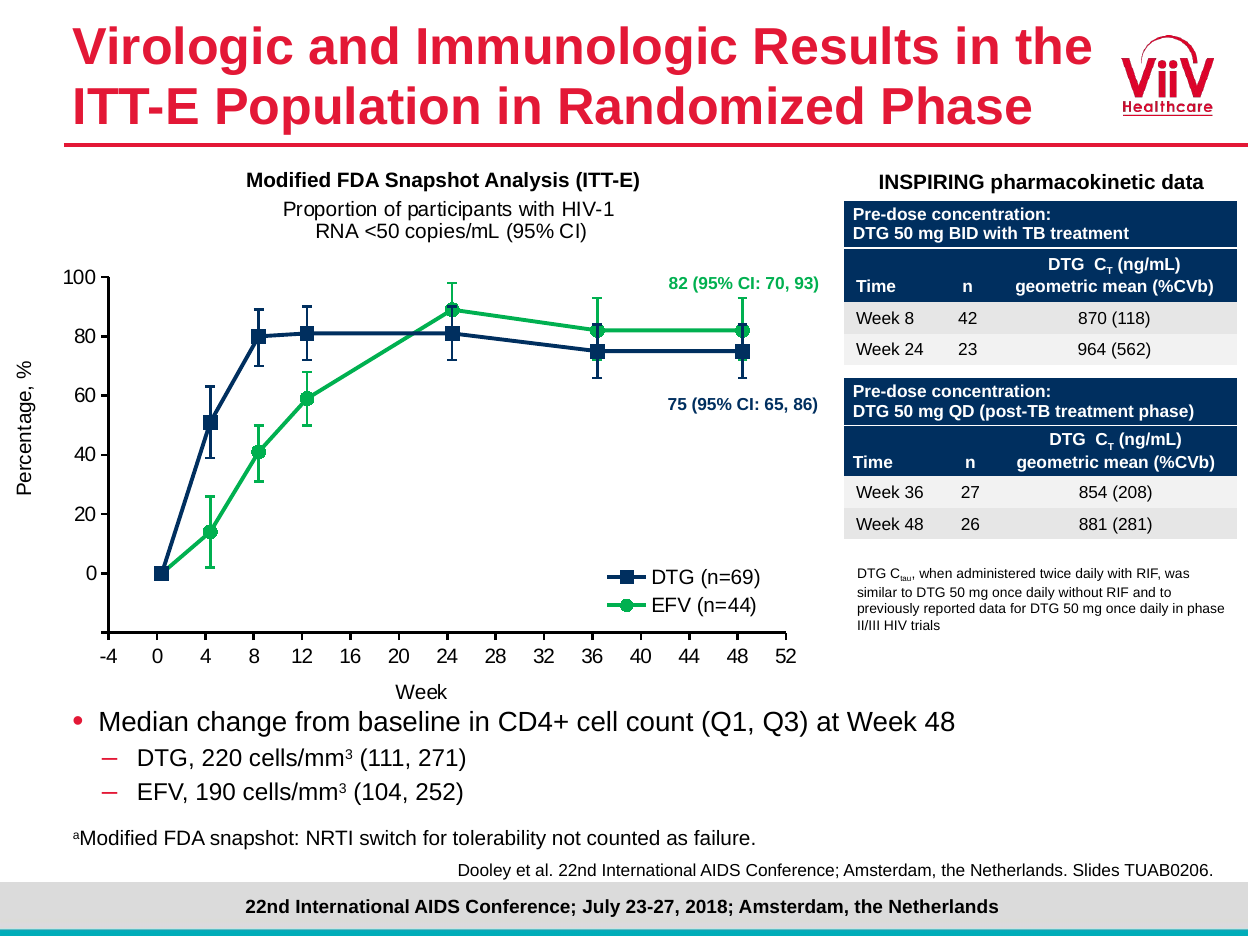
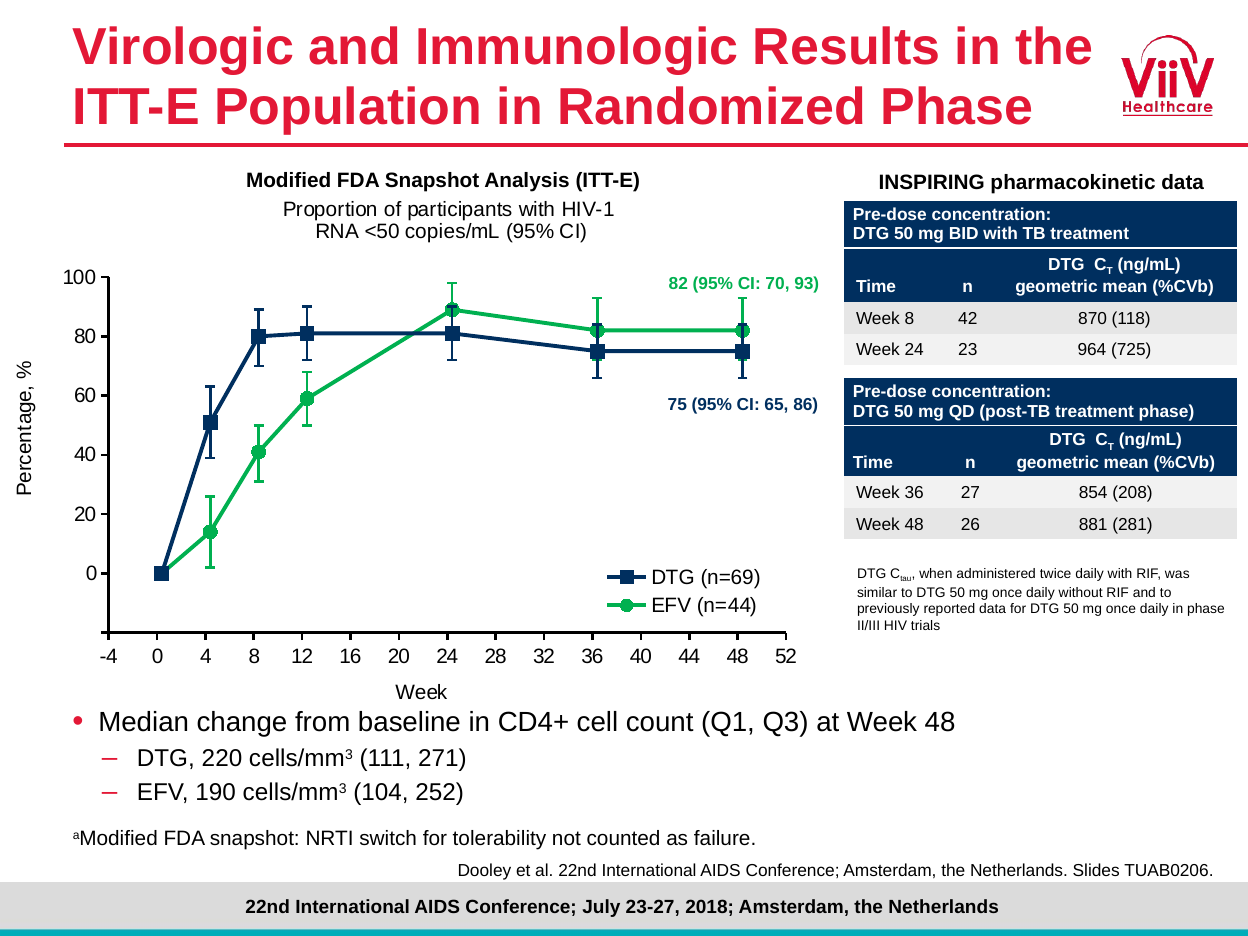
562: 562 -> 725 (1131, 350)
